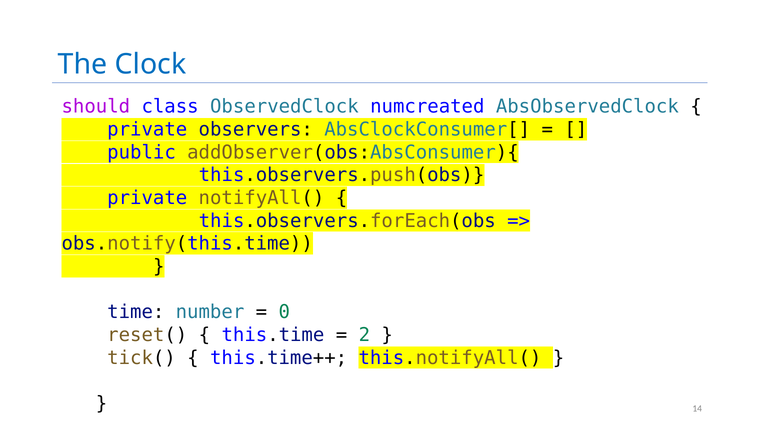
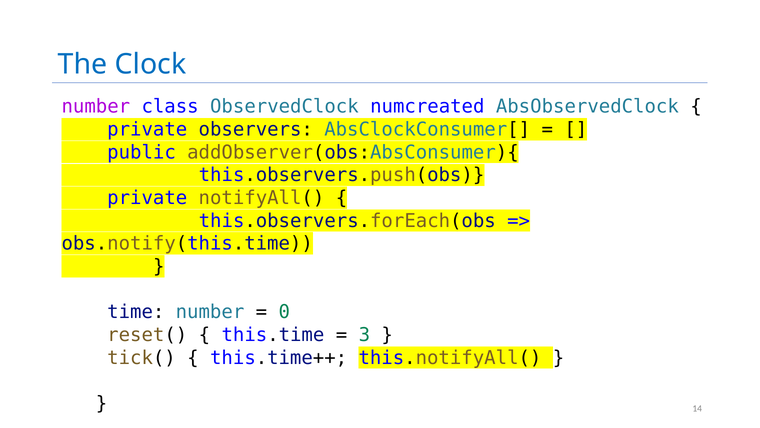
should: should -> number (96, 107)
2: 2 -> 3 (364, 335)
